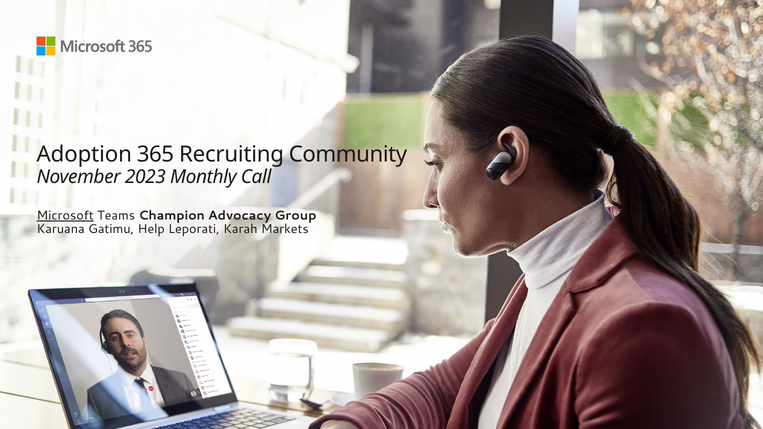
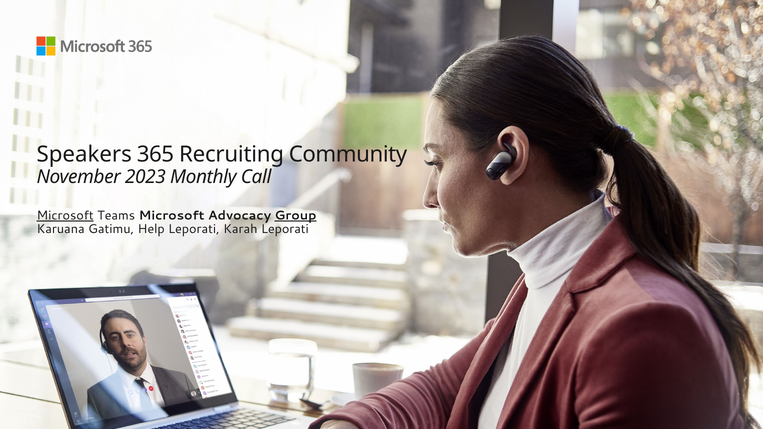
Adoption: Adoption -> Speakers (84, 154)
Teams Champion: Champion -> Microsoft (172, 216)
Group underline: none -> present (296, 216)
Karah Markets: Markets -> Leporati (285, 229)
